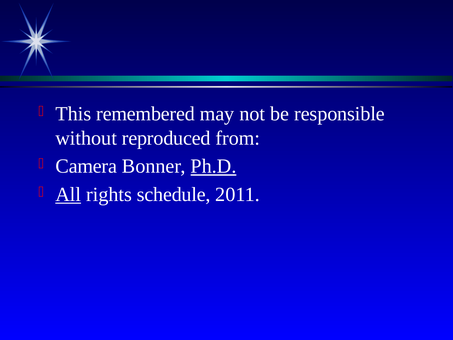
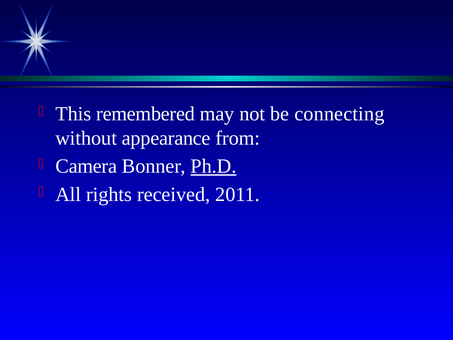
responsible: responsible -> connecting (339, 114)
reproduced: reproduced -> appearance (166, 138)
All underline: present -> none (68, 194)
schedule: schedule -> received (174, 194)
